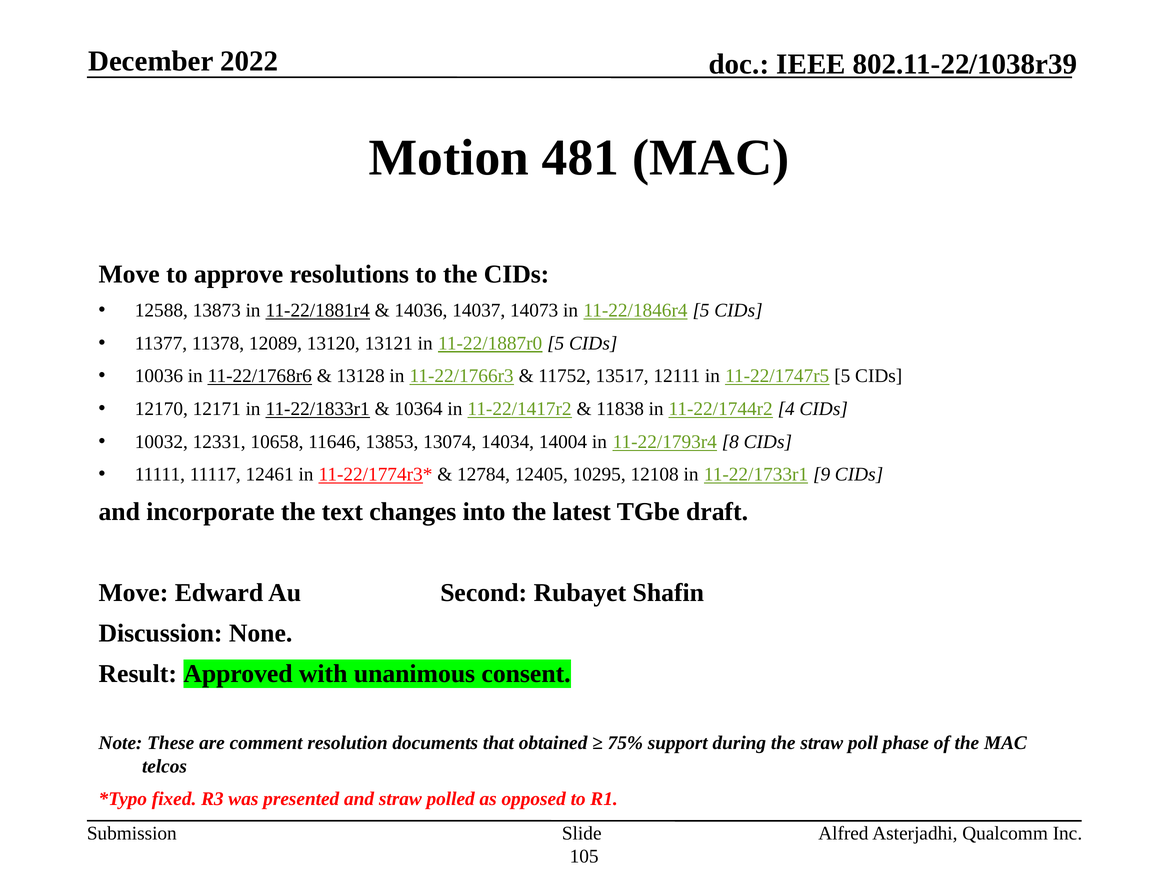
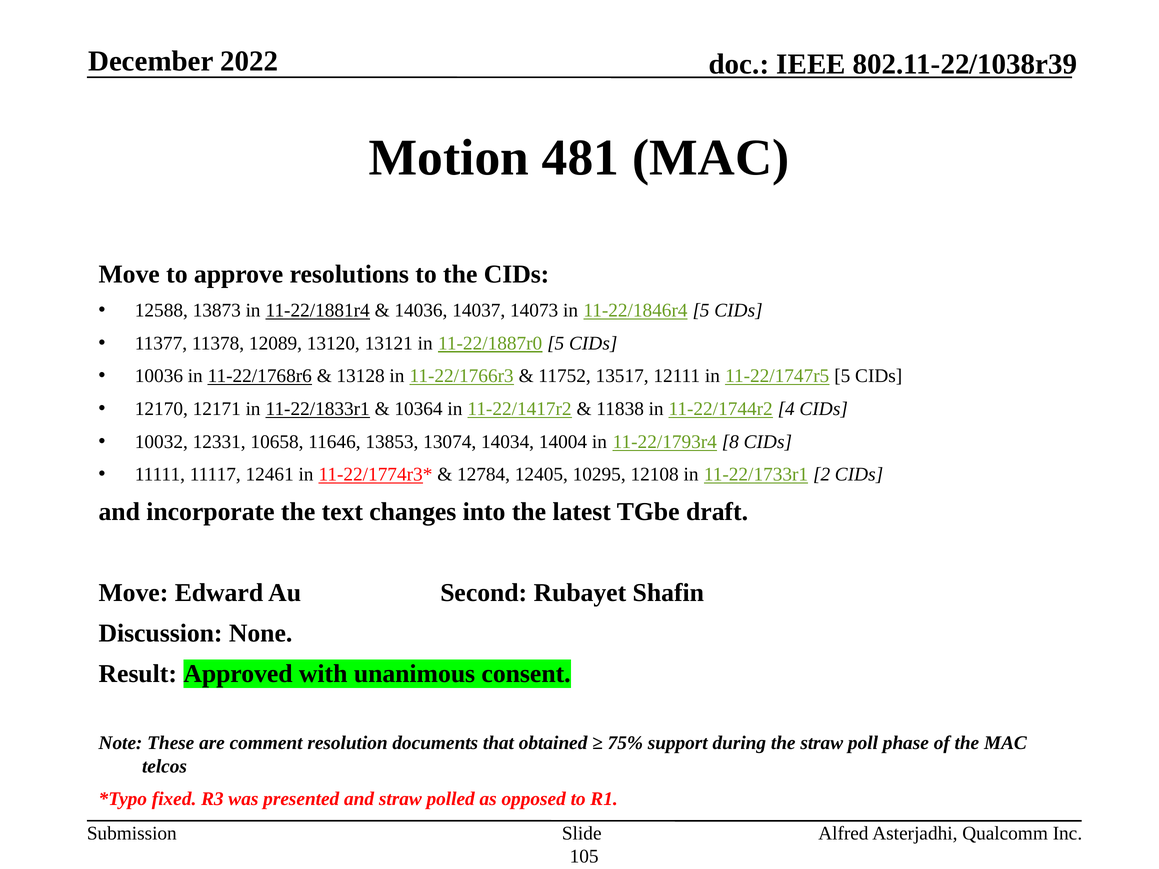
9: 9 -> 2 (822, 475)
